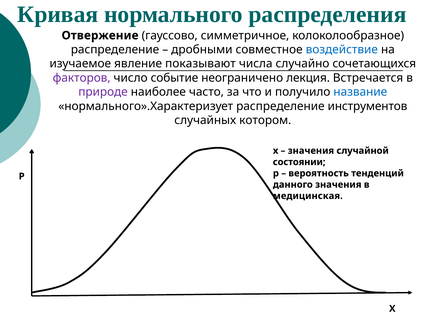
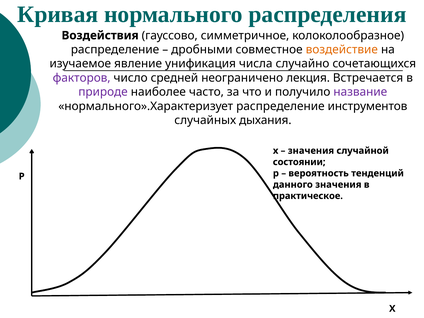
Отвержение: Отвержение -> Воздействия (100, 35)
воздействие colour: blue -> orange (342, 50)
показывают: показывают -> унификация (200, 64)
событие: событие -> средней (174, 78)
название colour: blue -> purple (360, 92)
котором: котором -> дыхания (265, 120)
медицинская: медицинская -> практическое (308, 196)
